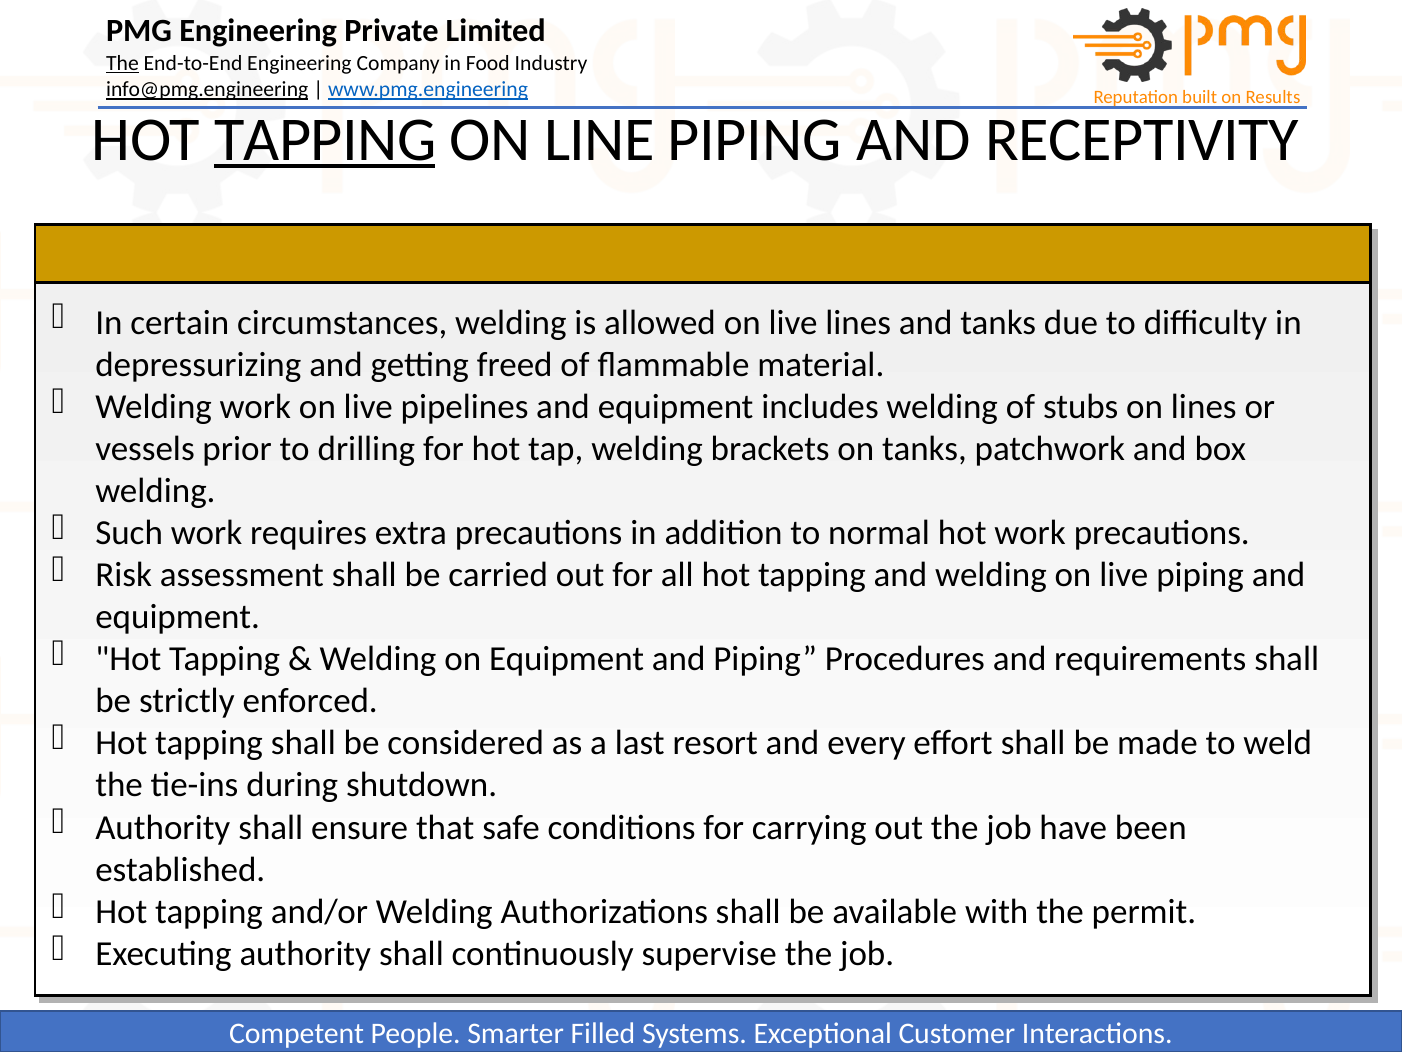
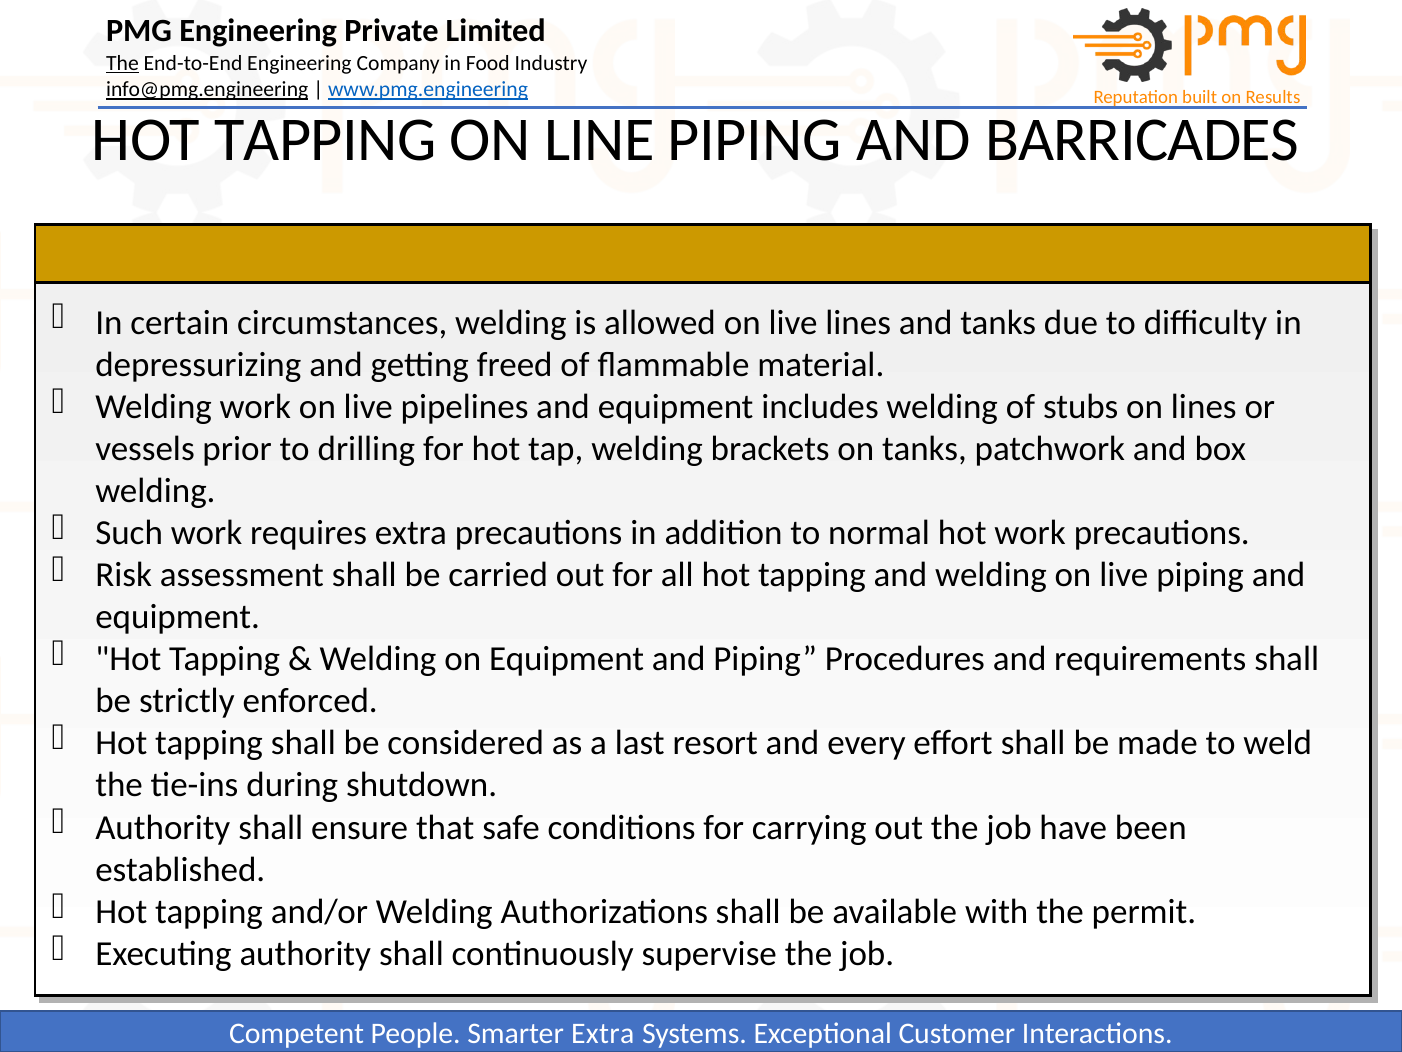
TAPPING underline: present -> none (325, 139)
RECEPTIVITY: RECEPTIVITY -> BARRICADES (1142, 139)
Filled: Filled -> Extra (603, 1033)
